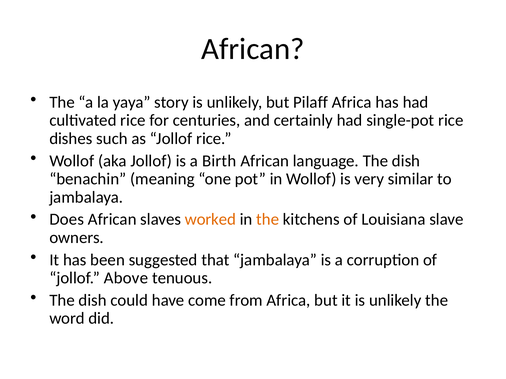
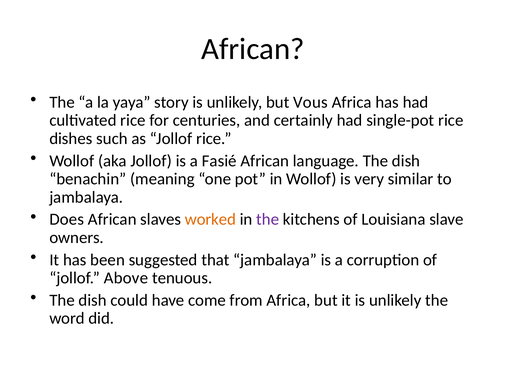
Pilaff: Pilaff -> Vous (310, 102)
Birth: Birth -> Fasié (219, 161)
the colour: orange -> purple (268, 220)
